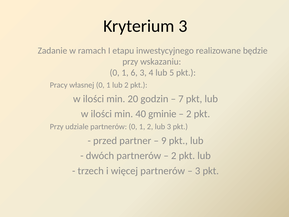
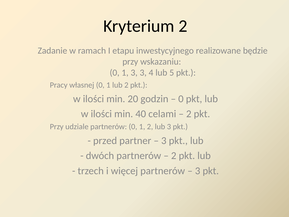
Kryterium 3: 3 -> 2 (183, 26)
1 6: 6 -> 3 (134, 73)
7: 7 -> 0 (181, 99)
gminie: gminie -> celami (162, 114)
9: 9 -> 3 (164, 140)
